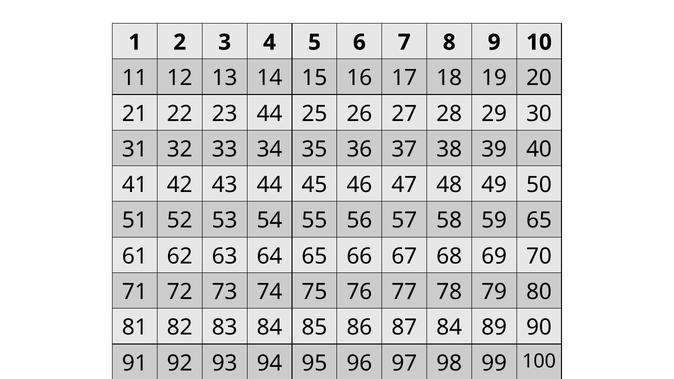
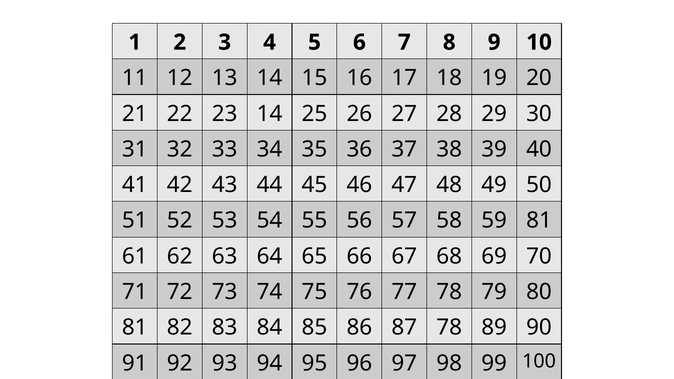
23 44: 44 -> 14 (270, 114)
59 65: 65 -> 81 (539, 221)
87 84: 84 -> 78 (449, 328)
